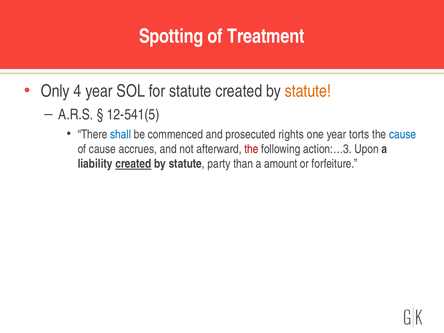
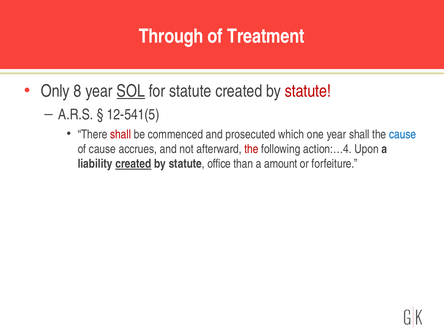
Spotting: Spotting -> Through (171, 36)
4: 4 -> 8 (78, 91)
SOL underline: none -> present (131, 91)
statute colour: orange -> red (308, 91)
shall colour: blue -> red (121, 134)
rights: rights -> which (291, 134)
year torts: torts -> shall (359, 134)
action:…3: action:…3 -> action:…4 (327, 149)
party: party -> office (219, 164)
